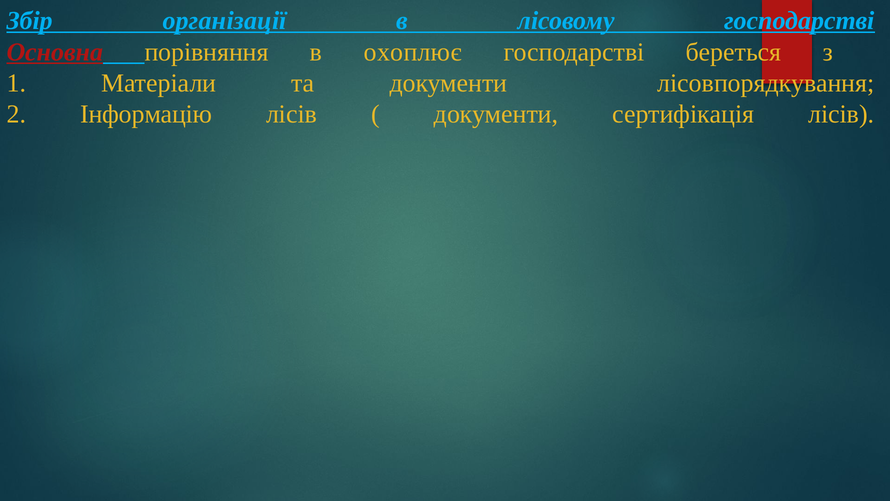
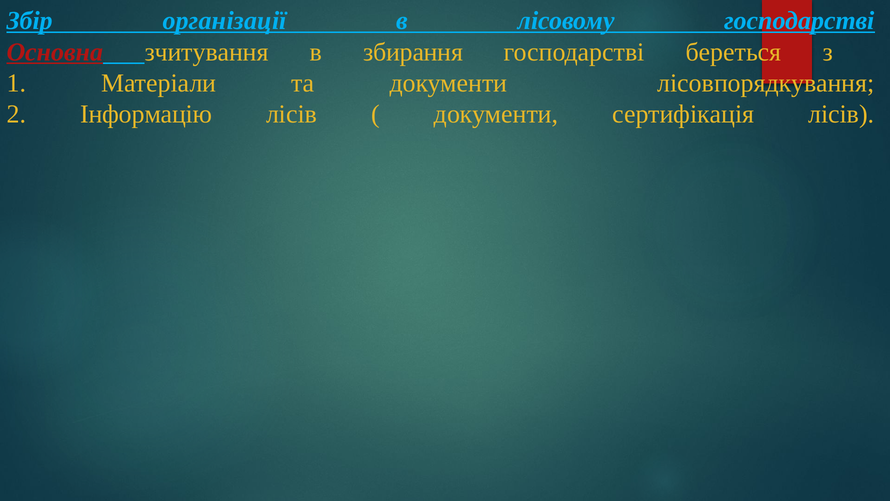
порівняння: порівняння -> зчитування (207, 52)
охоплює: охоплює -> збирання (413, 52)
